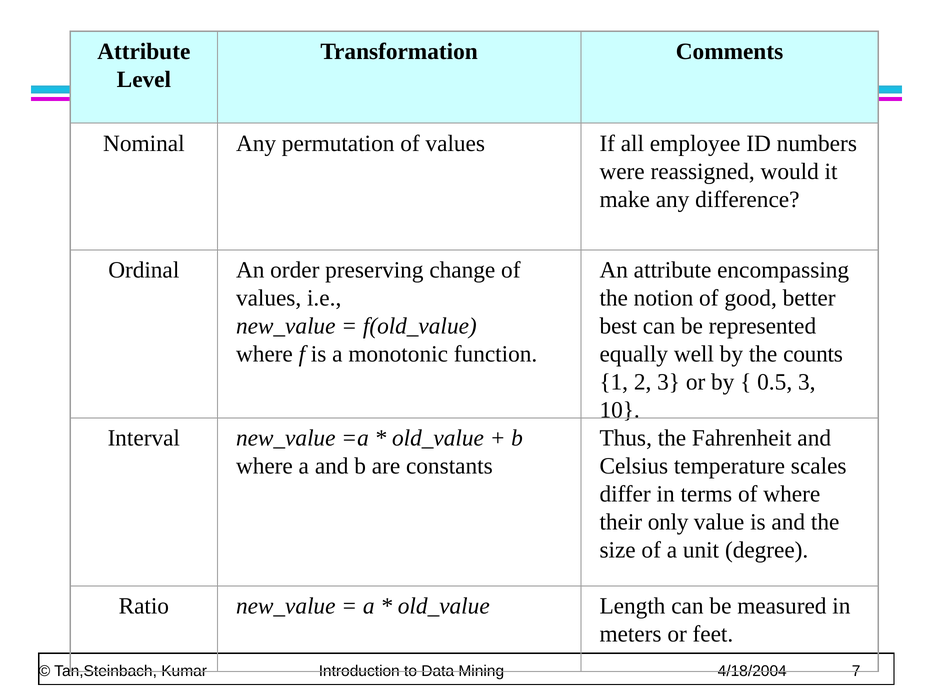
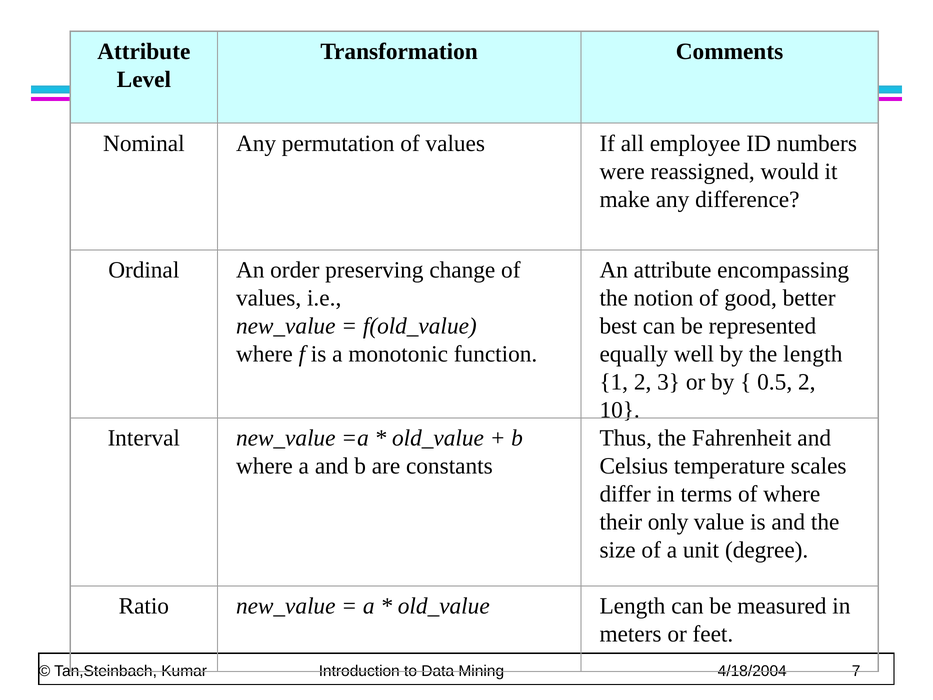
the counts: counts -> length (813, 354)
0.5 3: 3 -> 2 (807, 382)
